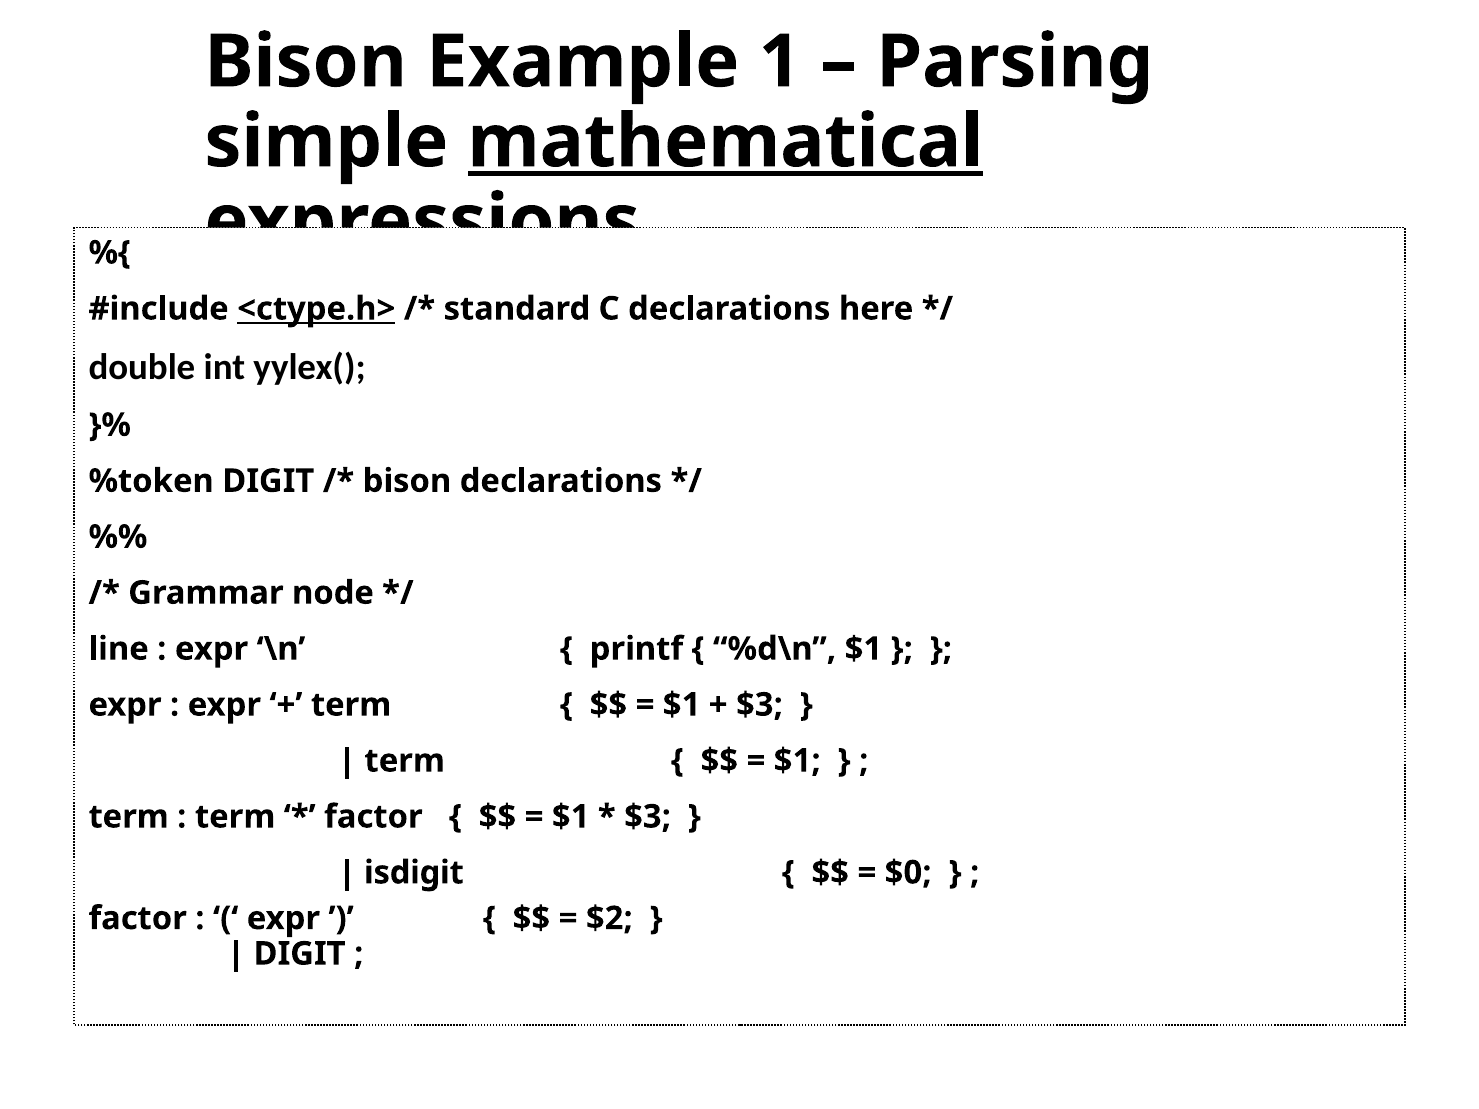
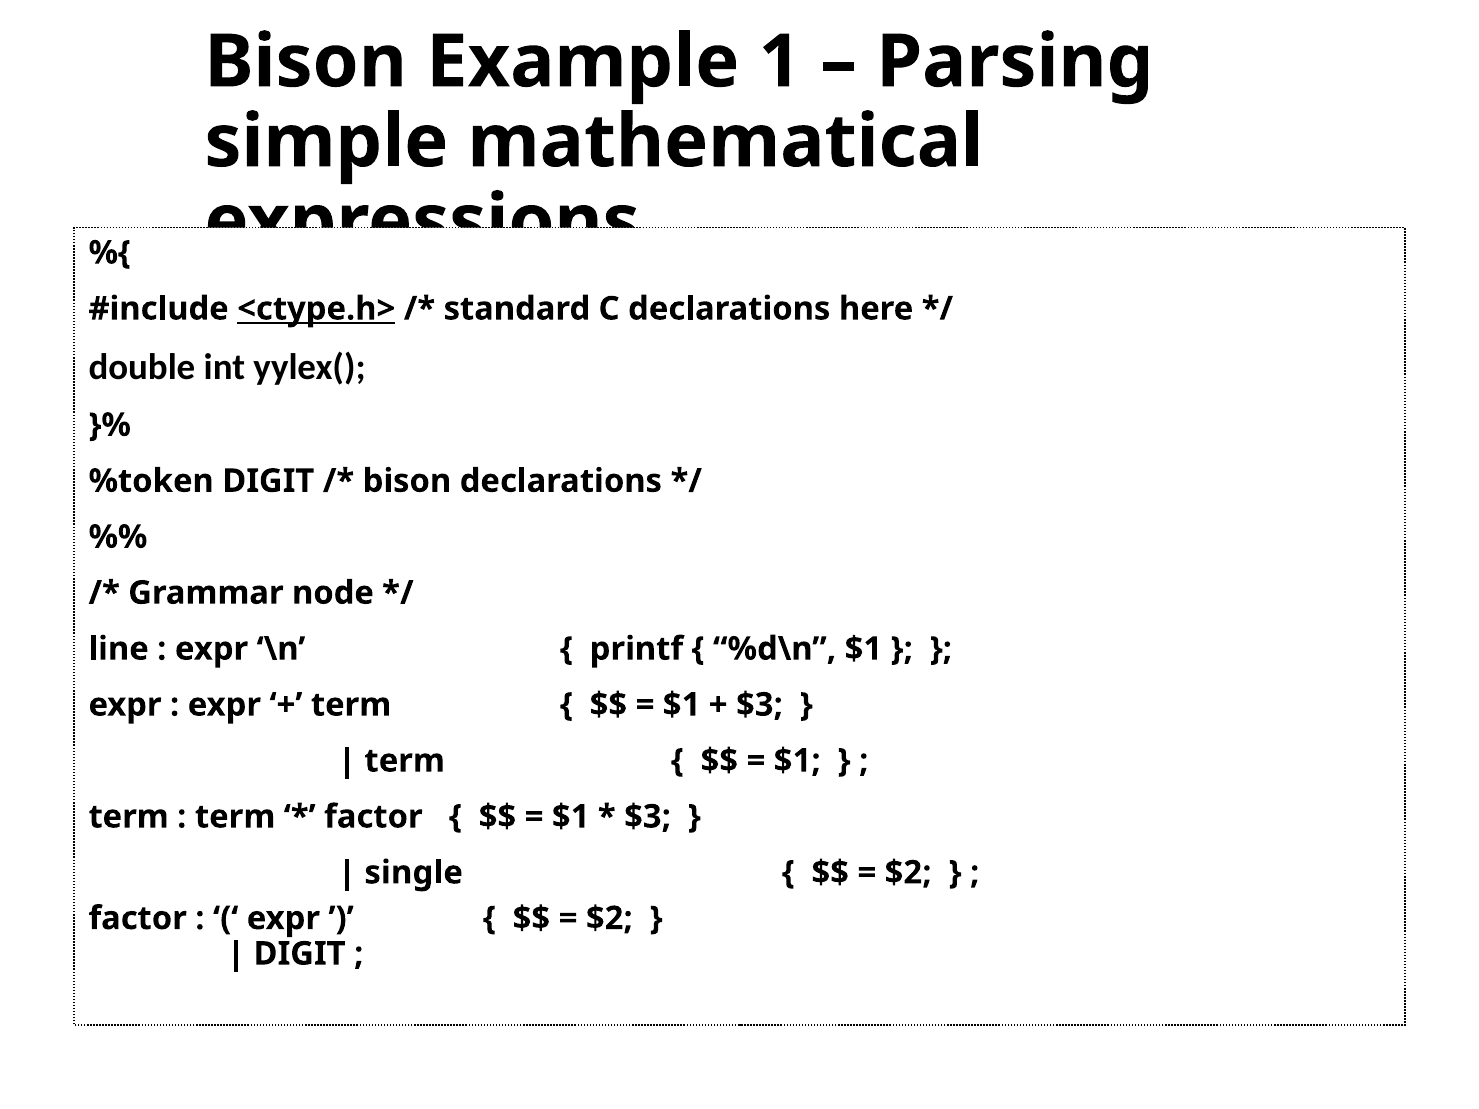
mathematical underline: present -> none (725, 142)
isdigit: isdigit -> single (414, 873)
$0: $0 -> $2 (908, 873)
